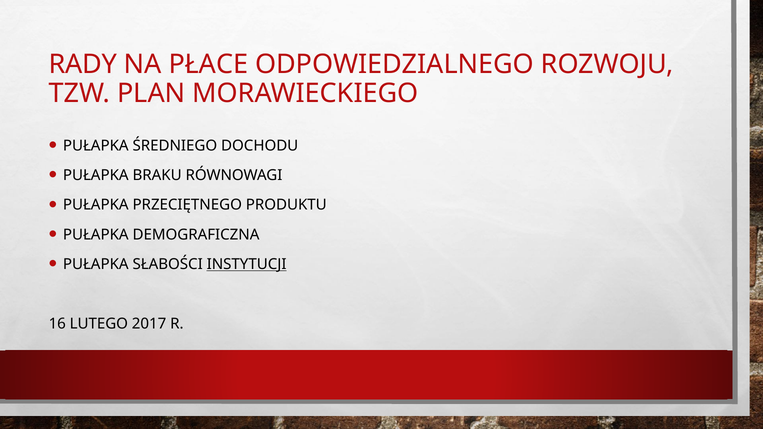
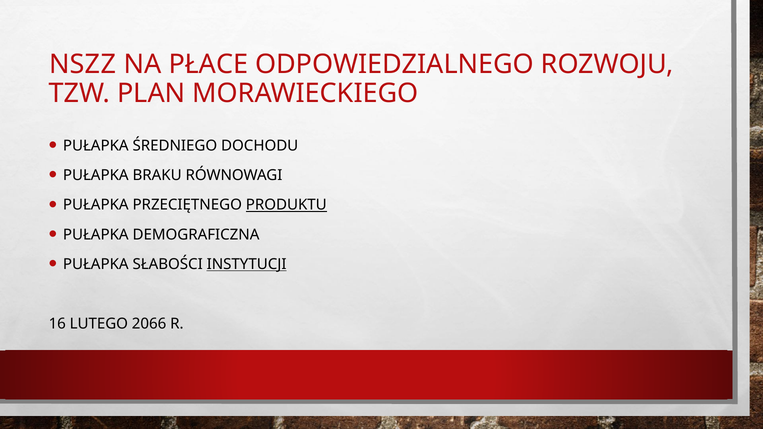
RADY: RADY -> NSZZ (83, 64)
PRODUKTU underline: none -> present (286, 205)
2017: 2017 -> 2066 (149, 324)
